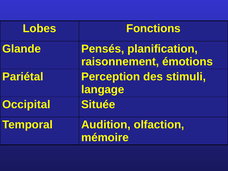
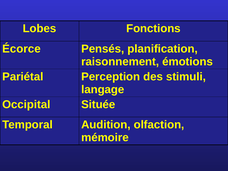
Glande: Glande -> Écorce (22, 49)
